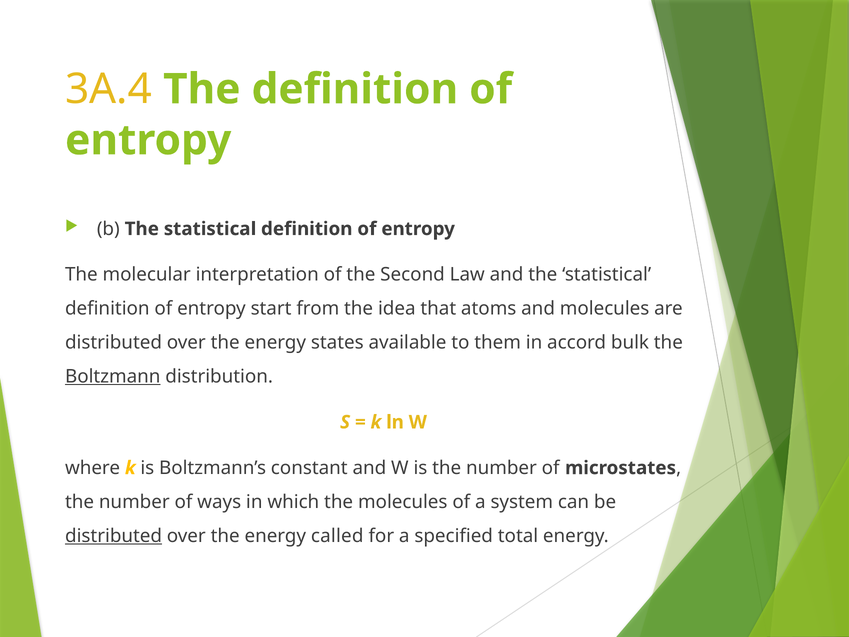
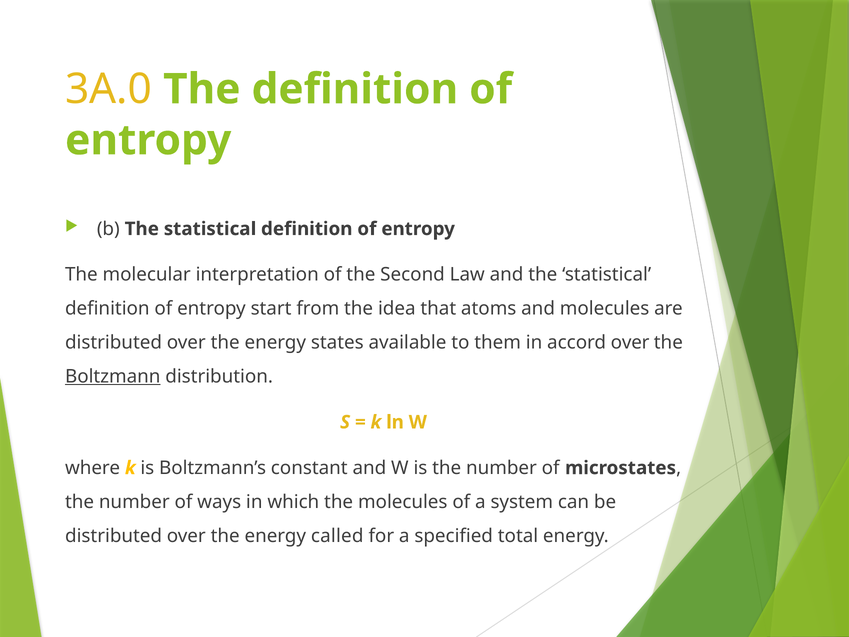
3A.4: 3A.4 -> 3A.0 (109, 89)
accord bulk: bulk -> over (630, 342)
distributed underline: present -> none (114, 536)
